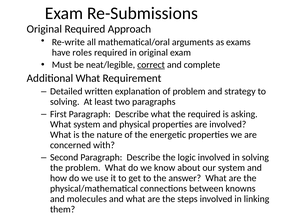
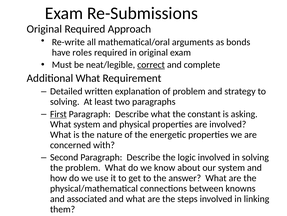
exams: exams -> bonds (238, 42)
First underline: none -> present (58, 114)
the required: required -> constant (204, 114)
molecules: molecules -> associated (87, 198)
